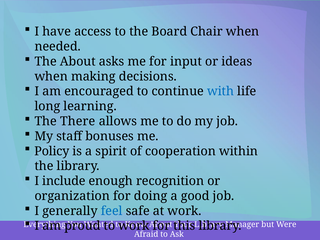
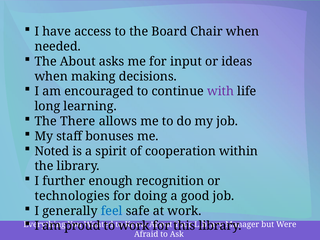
with colour: blue -> purple (221, 91)
Policy: Policy -> Noted (52, 151)
include: include -> further (64, 181)
organization: organization -> technologies (72, 196)
